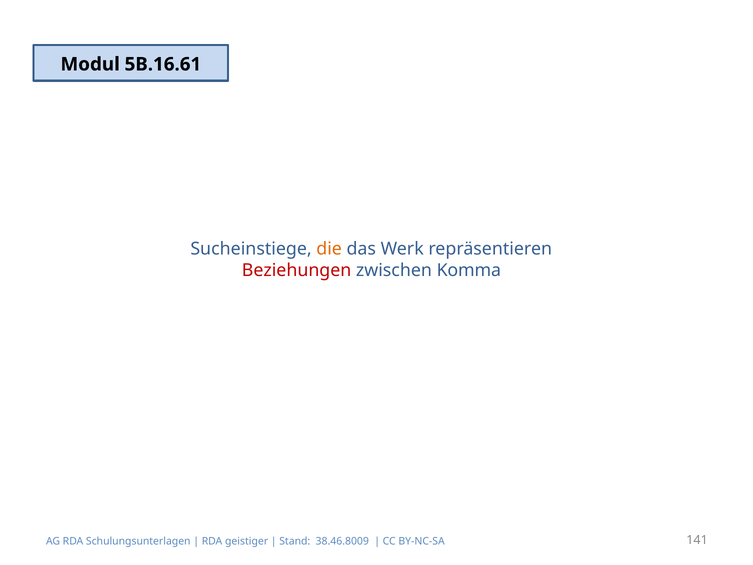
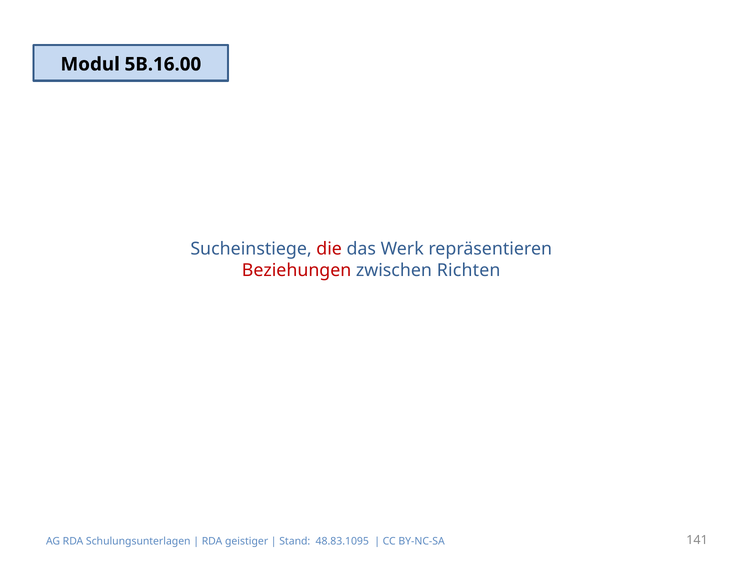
5B.16.61: 5B.16.61 -> 5B.16.00 (163, 64)
die colour: orange -> red (329, 249)
Komma: Komma -> Richten (469, 270)
38.46.8009: 38.46.8009 -> 48.83.1095 (342, 541)
